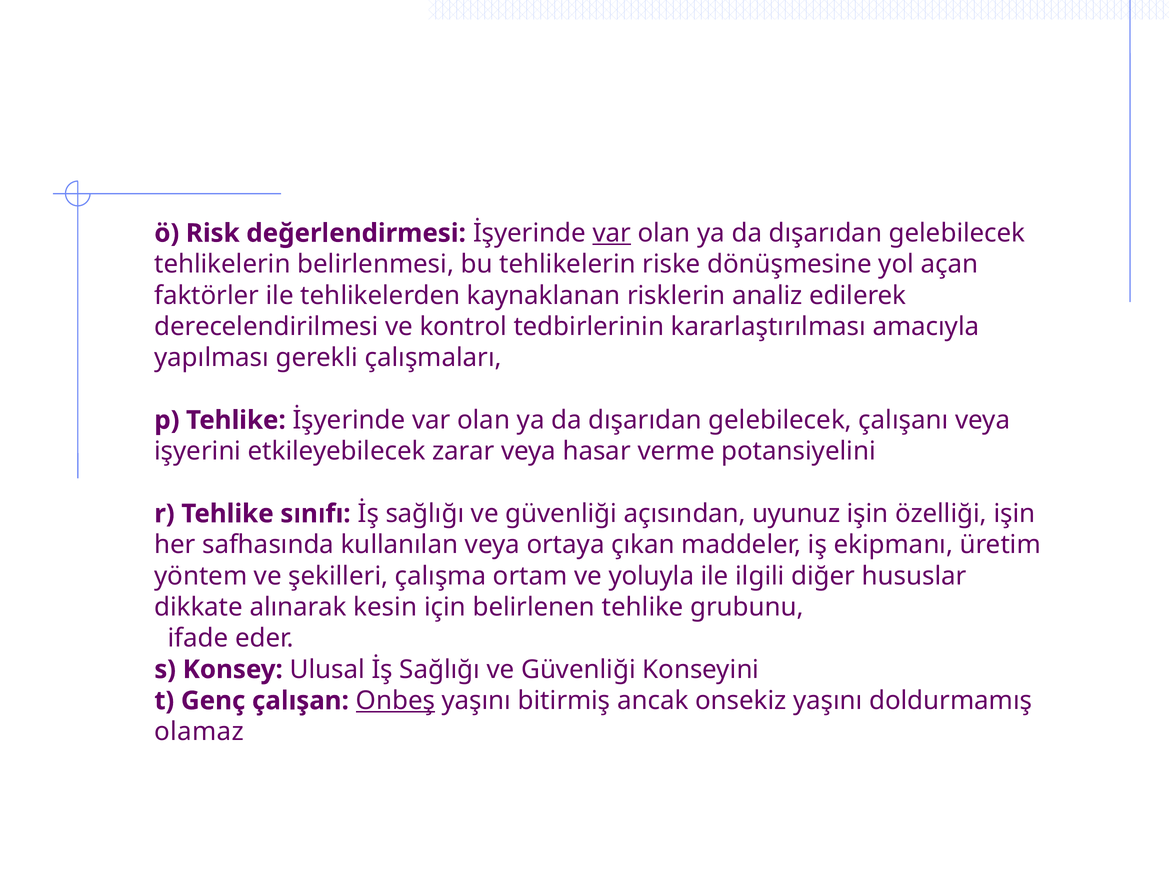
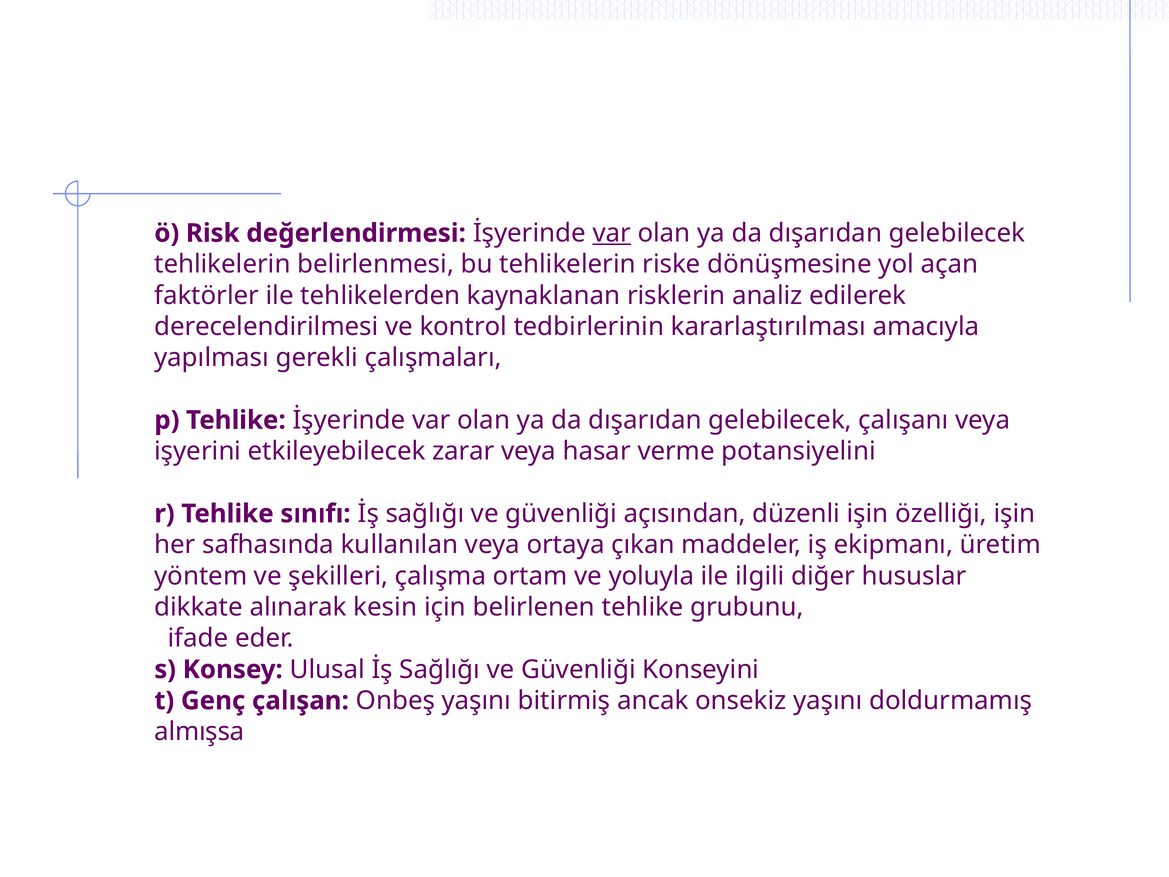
uyunuz: uyunuz -> düzenli (796, 514)
Onbeş underline: present -> none (396, 701)
olamaz: olamaz -> almışsa (199, 732)
